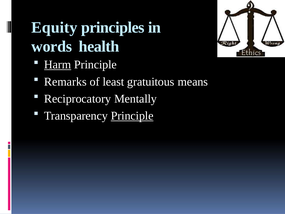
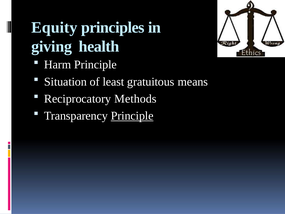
words: words -> giving (52, 46)
Harm underline: present -> none (58, 65)
Remarks: Remarks -> Situation (65, 82)
Mentally: Mentally -> Methods (135, 99)
